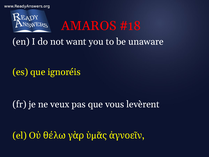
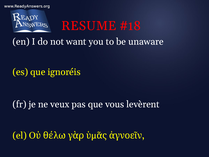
AMAROS: AMAROS -> RESUME (89, 26)
